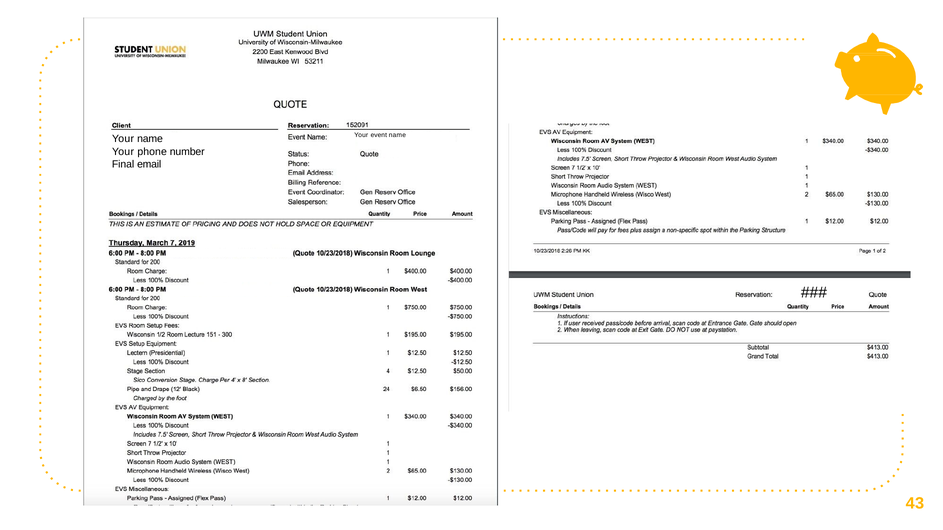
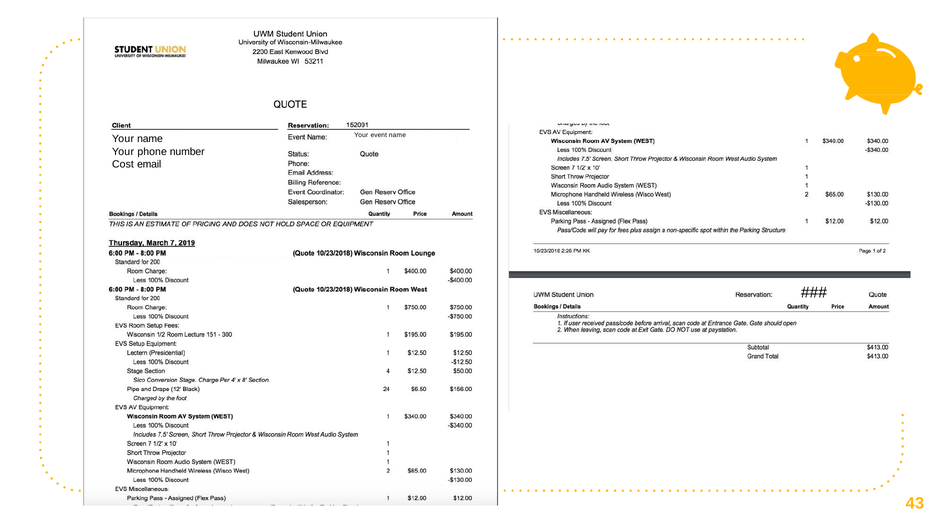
Final: Final -> Cost (123, 165)
